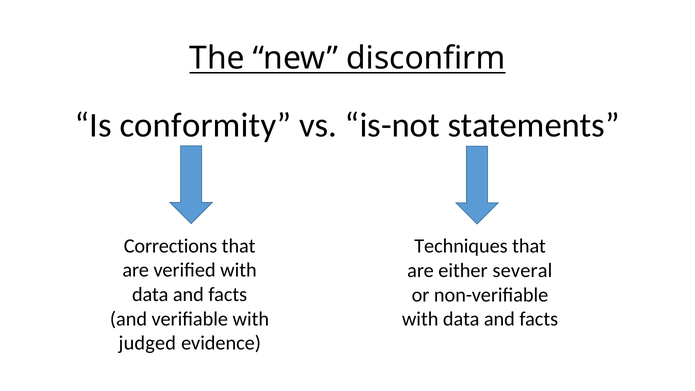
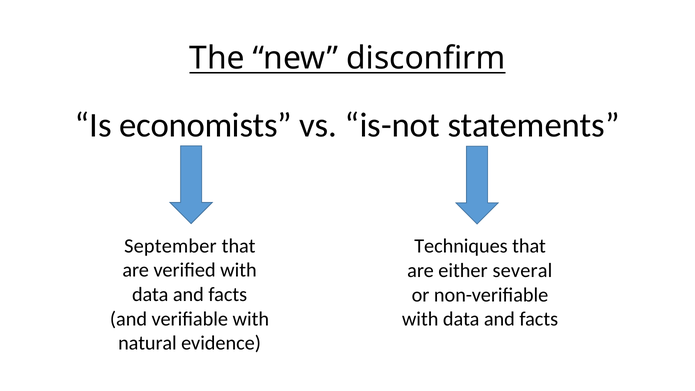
conformity: conformity -> economists (206, 125)
Corrections: Corrections -> September (170, 246)
judged: judged -> natural (147, 343)
